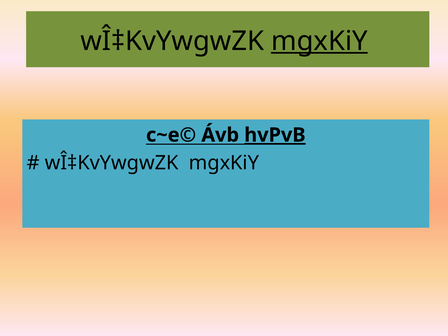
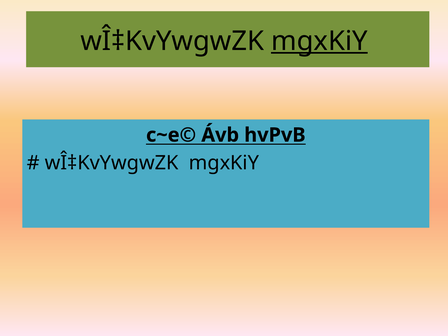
hvPvB underline: present -> none (275, 135)
